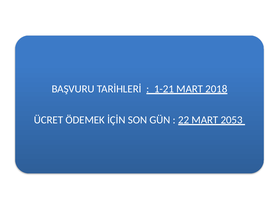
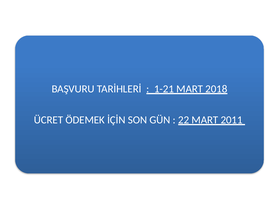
2053: 2053 -> 2011 (232, 120)
